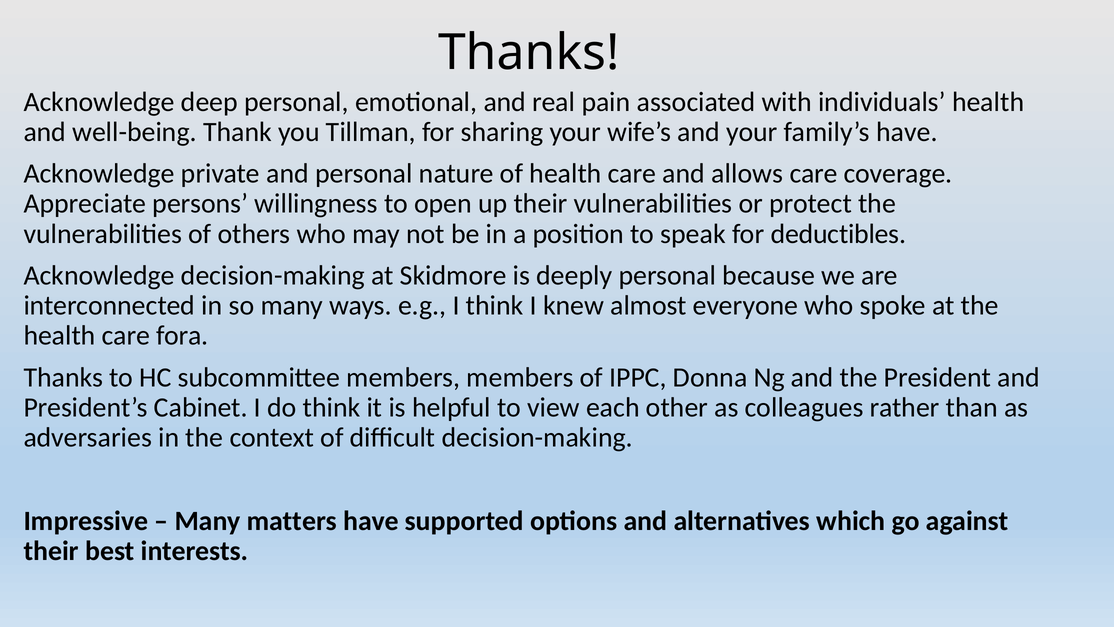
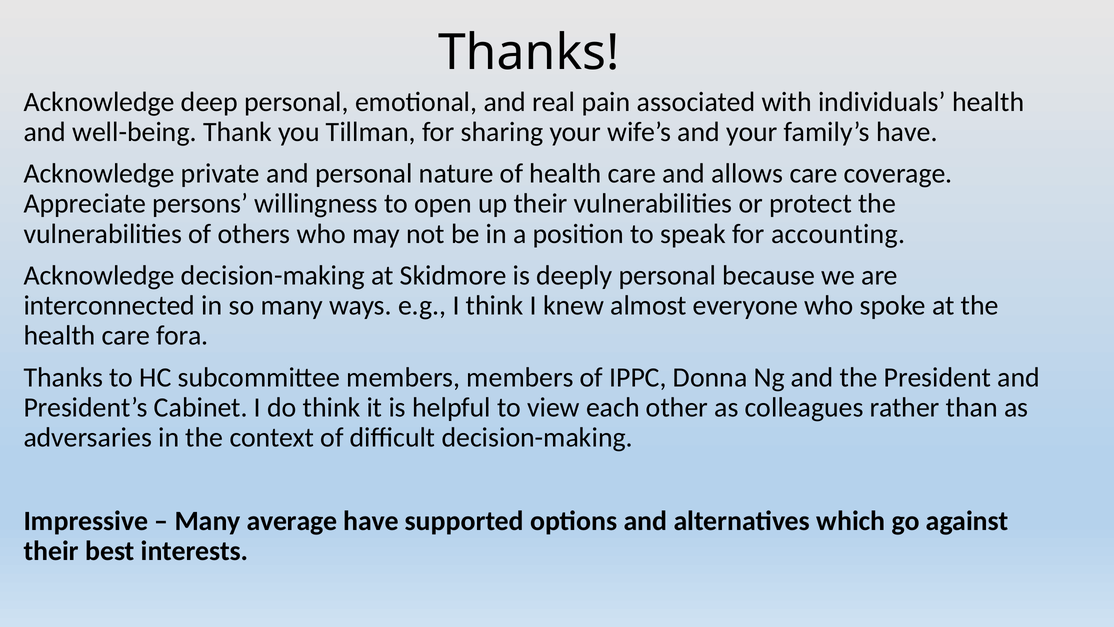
deductibles: deductibles -> accounting (838, 234)
matters: matters -> average (292, 521)
